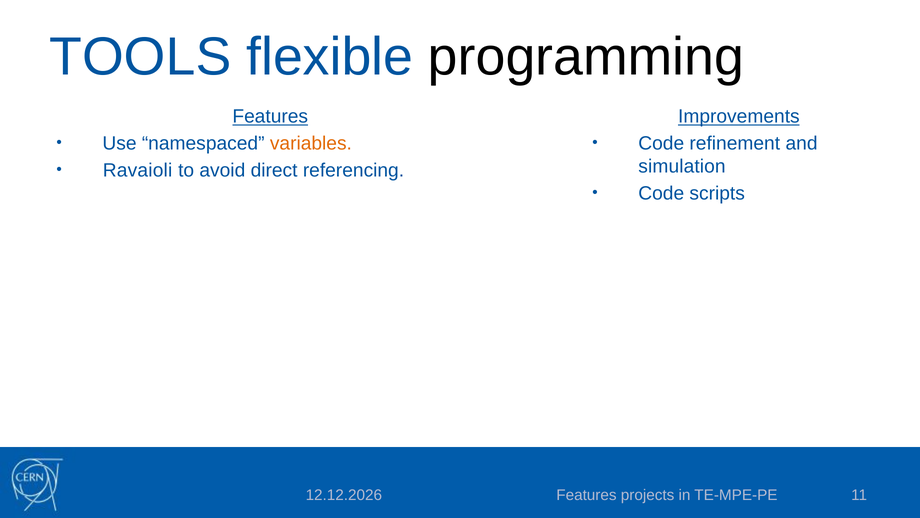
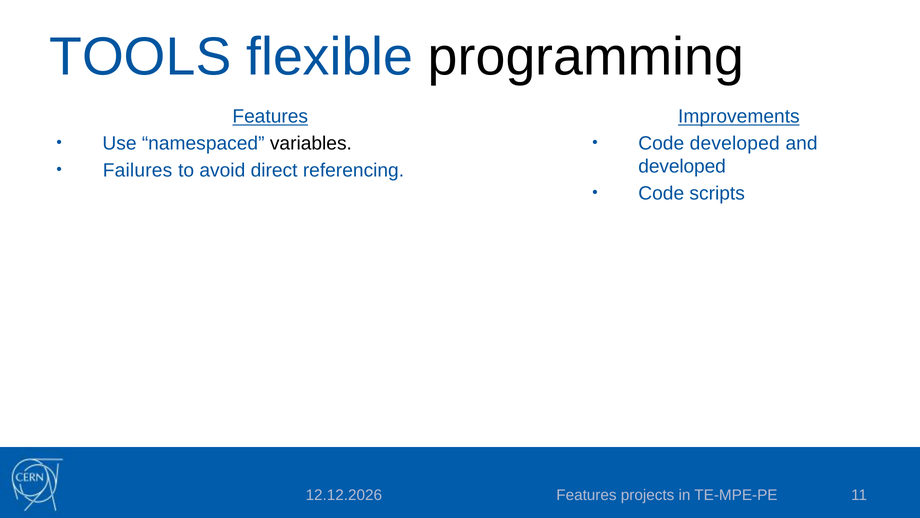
variables colour: orange -> black (311, 143)
Code refinement: refinement -> developed (735, 143)
simulation: simulation -> developed (682, 166)
Ravaioli: Ravaioli -> Failures (138, 170)
